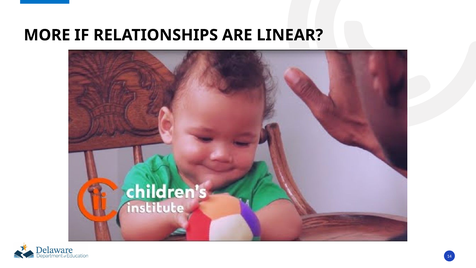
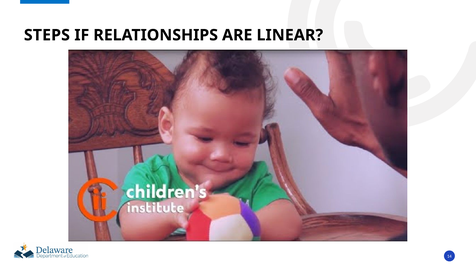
MORE: MORE -> STEPS (47, 35)
